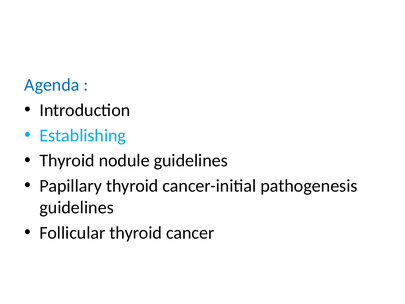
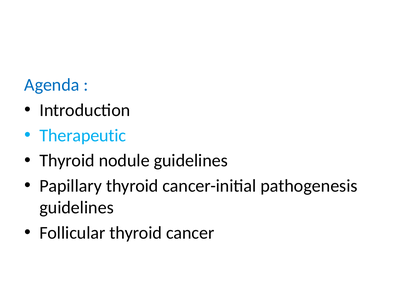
Establishing: Establishing -> Therapeutic (83, 135)
